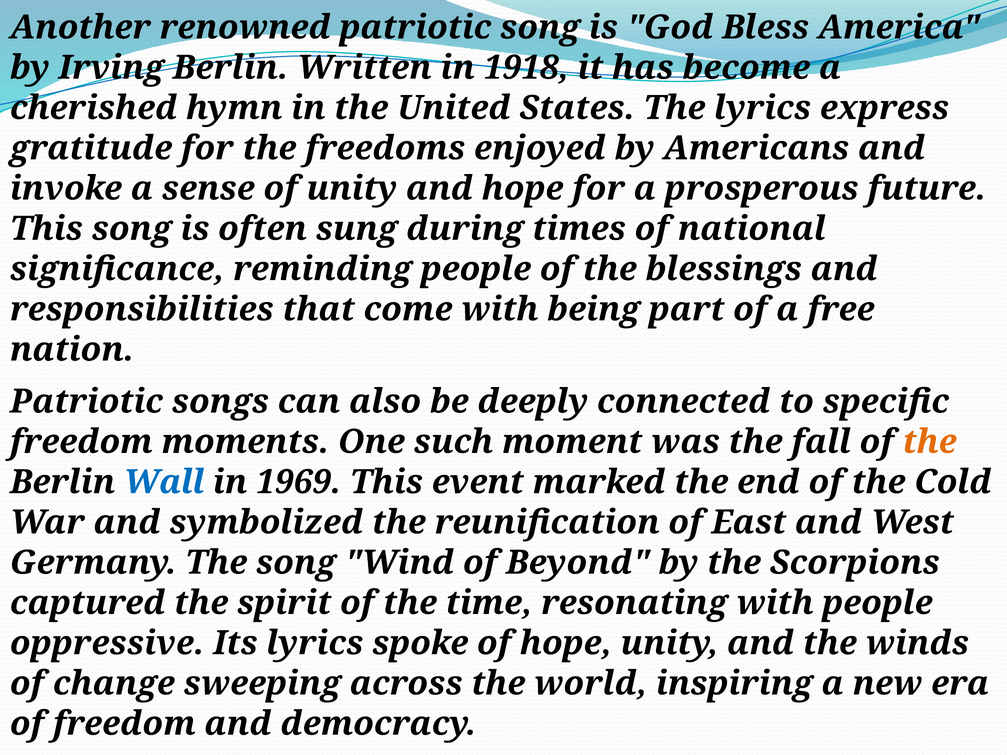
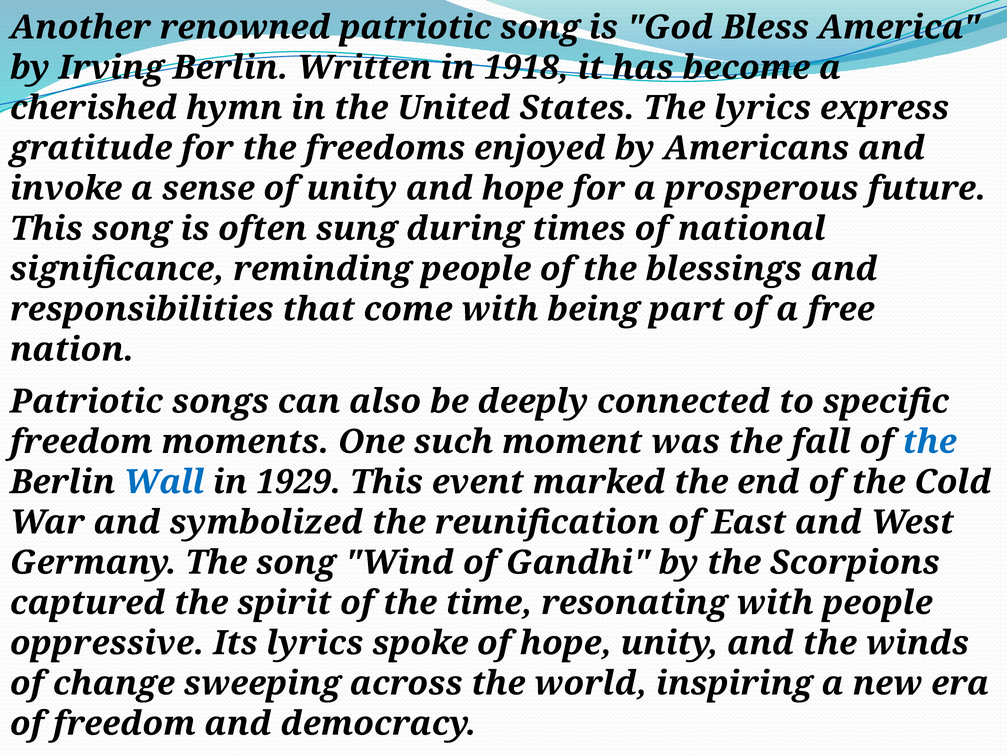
the colour: orange -> blue (930, 442)
1969: 1969 -> 1929 (299, 482)
Beyond: Beyond -> Gandhi (578, 563)
